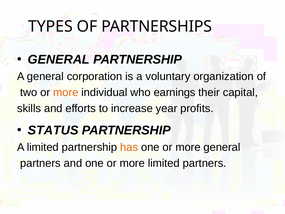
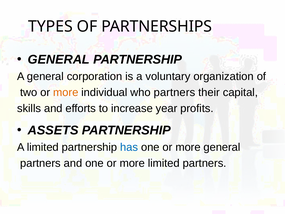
who earnings: earnings -> partners (174, 92)
STATUS: STATUS -> ASSETS (53, 130)
has colour: orange -> blue (129, 147)
